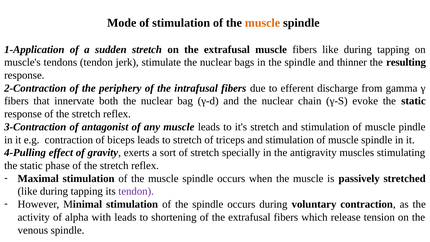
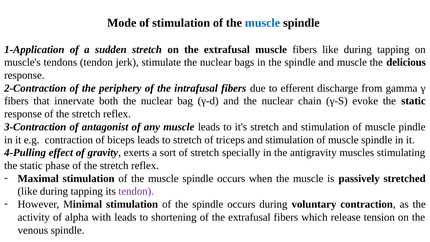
muscle colour: orange -> blue (262, 23)
and thinner: thinner -> muscle (352, 62)
resulting: resulting -> delicious (406, 62)
